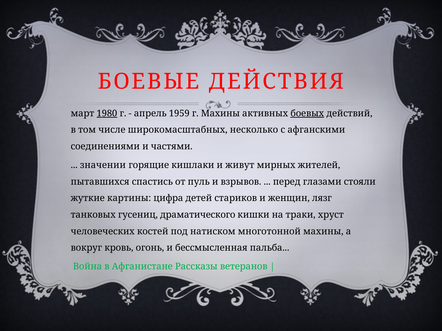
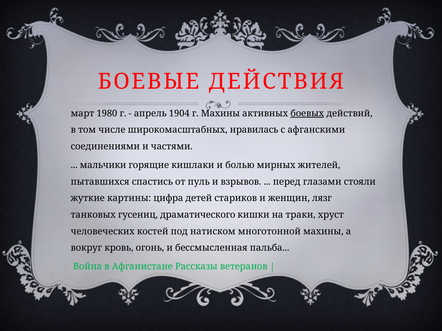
1980 underline: present -> none (107, 114)
1959: 1959 -> 1904 (179, 114)
несколько: несколько -> нравилась (254, 130)
значении: значении -> мальчики (103, 165)
живут: живут -> болью (240, 165)
